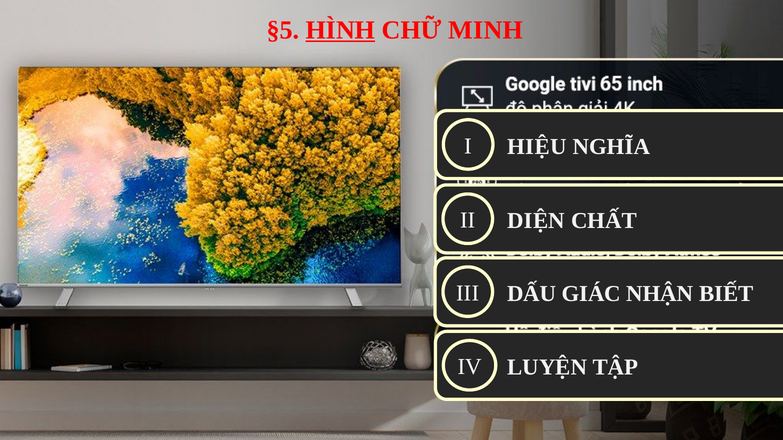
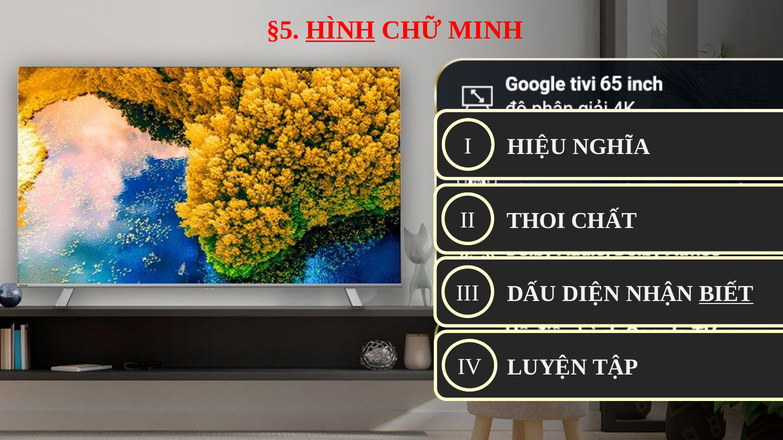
DIỆN: DIỆN -> THOI (536, 221)
GIÁC: GIÁC -> DIỆN (591, 294)
BIẾT underline: none -> present (726, 294)
